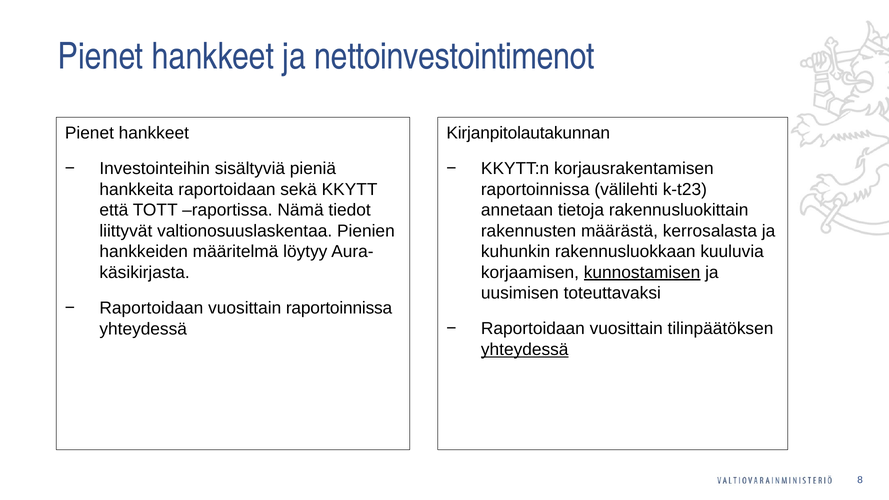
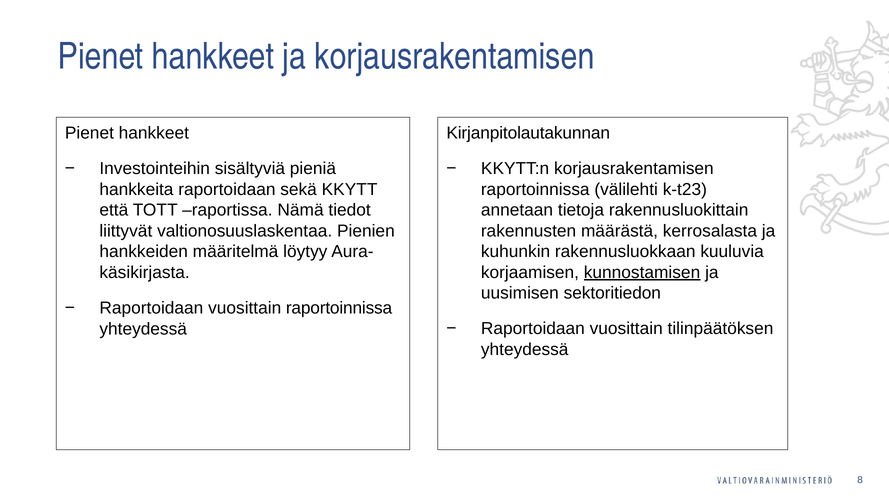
ja nettoinvestointimenot: nettoinvestointimenot -> korjausrakentamisen (454, 56)
toteuttavaksi: toteuttavaksi -> sektoritiedon (612, 293)
yhteydessä underline: present -> none (525, 349)
